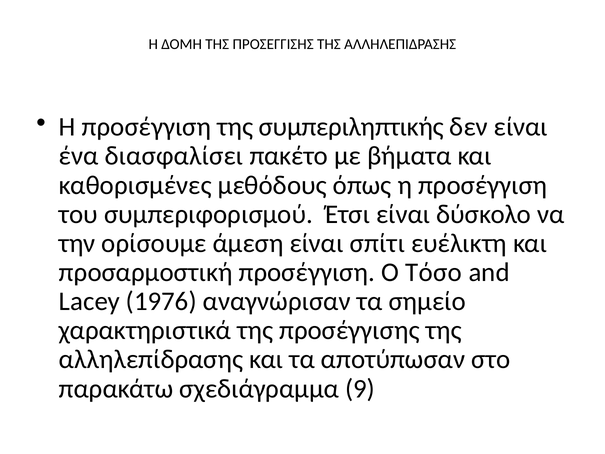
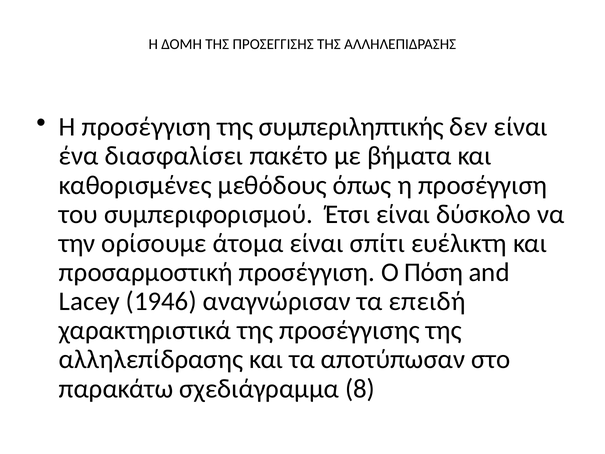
άμεση: άμεση -> άτομα (248, 243)
Τόσο: Τόσο -> Πόση (434, 272)
1976: 1976 -> 1946 (161, 301)
σημείο: σημείο -> επειδή (427, 301)
9: 9 -> 8 (360, 388)
